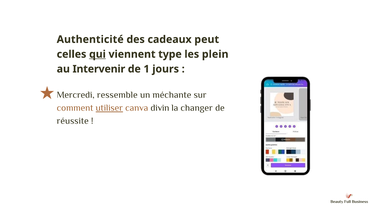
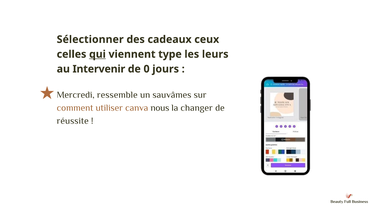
Authenticité: Authenticité -> Sélectionner (90, 39)
peut: peut -> ceux (207, 39)
plein: plein -> leurs (215, 54)
1: 1 -> 0 (147, 69)
méchante: méchante -> sauvâmes (172, 95)
utiliser underline: present -> none (109, 108)
divin: divin -> nous (160, 108)
